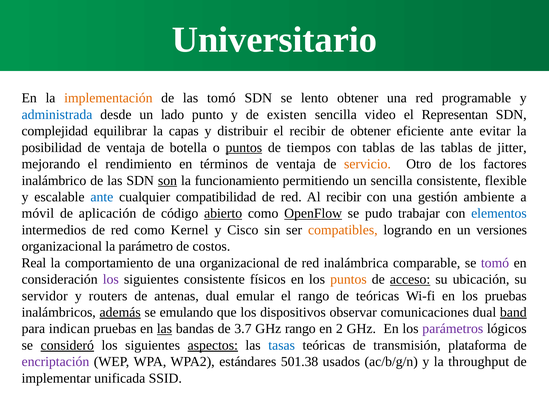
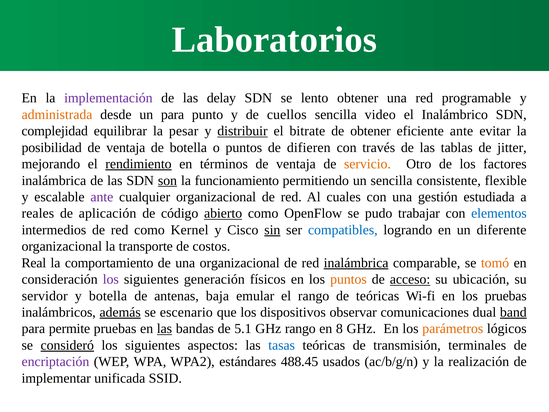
Universitario: Universitario -> Laboratorios (274, 40)
implementación colour: orange -> purple (108, 98)
las tomó: tomó -> delay (221, 98)
administrada colour: blue -> orange (57, 114)
un lado: lado -> para (173, 114)
existen: existen -> cuellos (287, 114)
Representan: Representan -> Inalámbrico (455, 114)
capas: capas -> pesar (184, 131)
distribuir underline: none -> present (242, 131)
el recibir: recibir -> bitrate (307, 131)
puntos underline: present -> none (244, 147)
tiempos: tiempos -> difieren (309, 147)
con tablas: tablas -> través (379, 147)
rendimiento underline: none -> present (138, 164)
inalámbrico: inalámbrico -> inalámbrica (54, 180)
ante colour: blue -> purple (102, 197)
cualquier compatibilidad: compatibilidad -> organizacional (216, 197)
Al recibir: recibir -> cuales (344, 197)
ambiente: ambiente -> estudiada (489, 197)
móvil: móvil -> reales (38, 213)
OpenFlow underline: present -> none (313, 213)
sin underline: none -> present (272, 230)
compatibles colour: orange -> blue (343, 230)
versiones: versiones -> diferente (502, 230)
parámetro: parámetro -> transporte (146, 246)
inalámbrica underline: none -> present (356, 263)
tomó colour: purple -> orange (495, 263)
siguientes consistente: consistente -> generación (214, 279)
y routers: routers -> botella (108, 296)
antenas dual: dual -> baja (217, 296)
emulando: emulando -> escenario (186, 312)
indican: indican -> permite (70, 329)
3.7: 3.7 -> 5.1 (243, 329)
2: 2 -> 8 (339, 329)
parámetros colour: purple -> orange (453, 329)
aspectos underline: present -> none (213, 345)
plataforma: plataforma -> terminales (477, 345)
501.38: 501.38 -> 488.45 (300, 362)
throughput: throughput -> realización (479, 362)
